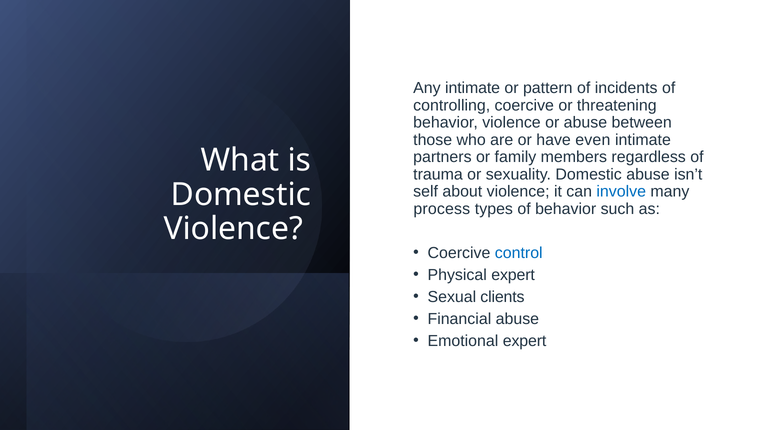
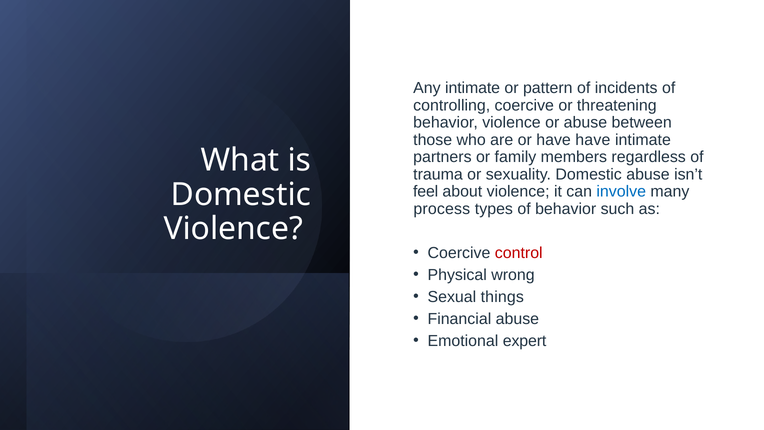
have even: even -> have (593, 140)
self: self -> feel (426, 191)
control colour: blue -> red (519, 253)
Physical expert: expert -> wrong (513, 275)
clients: clients -> things (502, 297)
